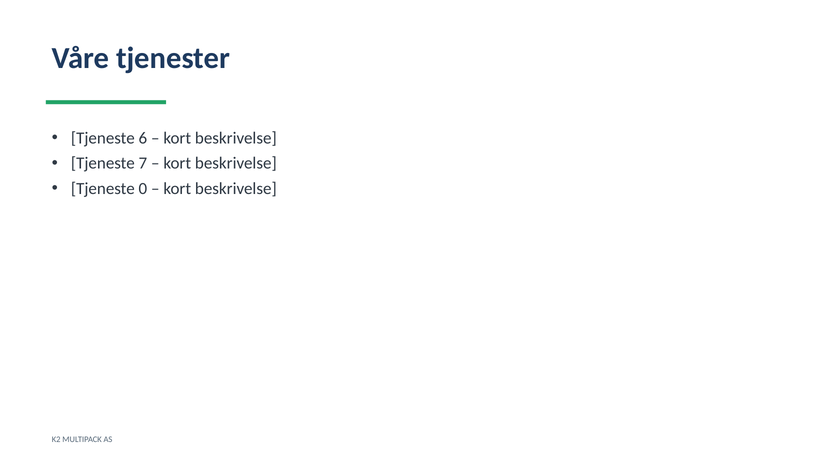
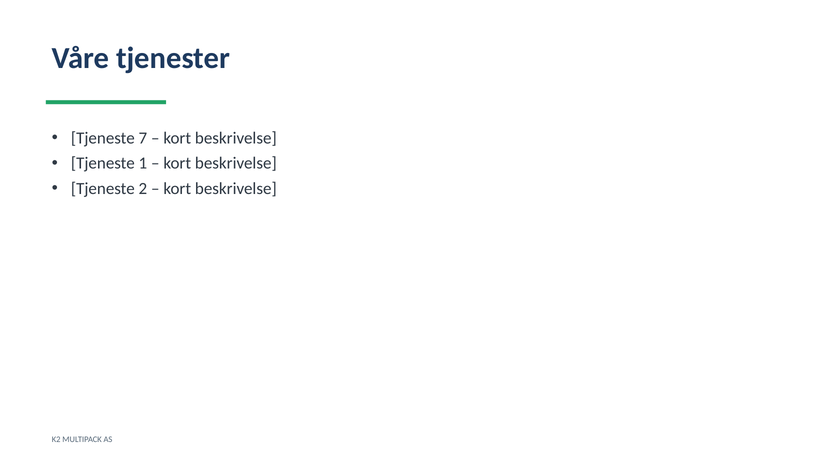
6: 6 -> 7 (143, 138)
7: 7 -> 1 (143, 164)
0: 0 -> 2 (143, 189)
